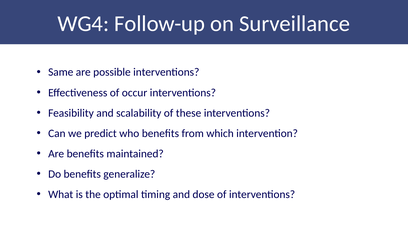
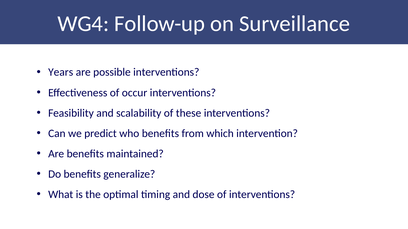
Same: Same -> Years (61, 72)
